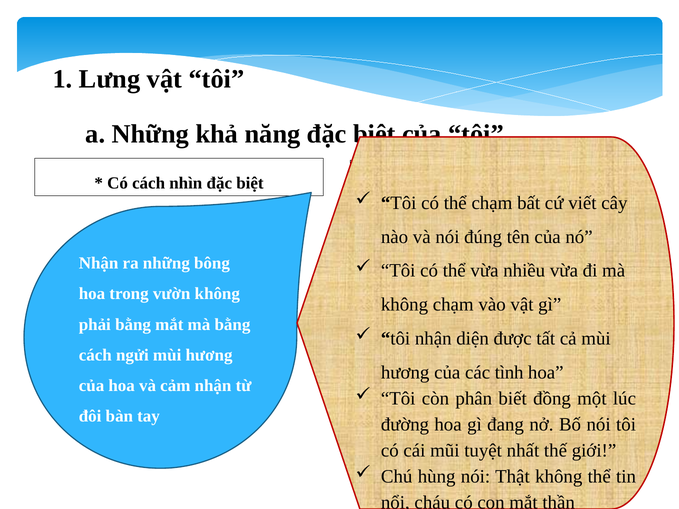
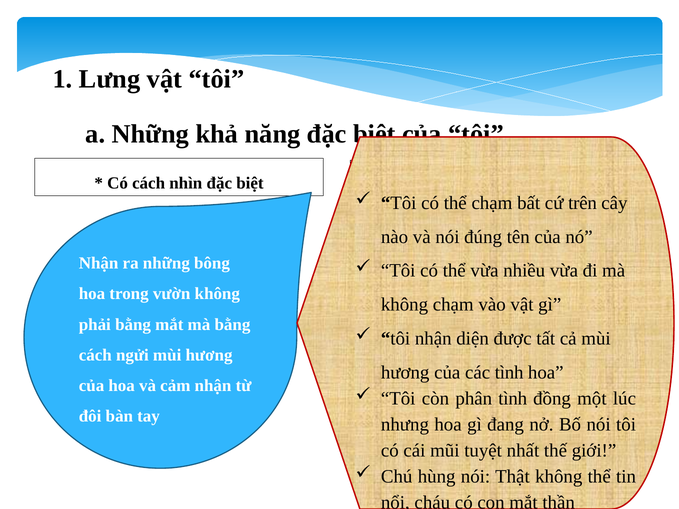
viết: viết -> trên (583, 203)
phân biết: biết -> tình (513, 399)
đường: đường -> nhưng (405, 425)
